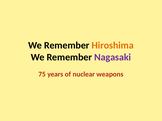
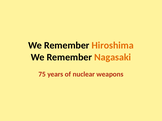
Nagasaki colour: purple -> orange (113, 57)
